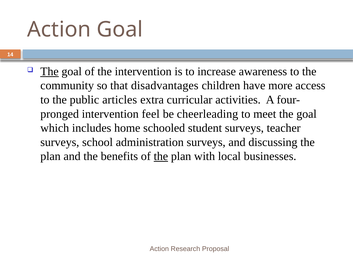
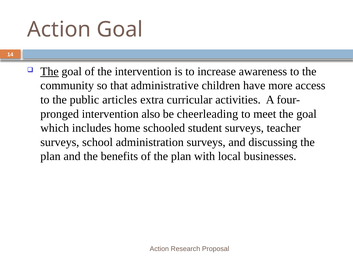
disadvantages: disadvantages -> administrative (165, 86)
feel: feel -> also (151, 114)
the underline: present -> none (161, 156)
